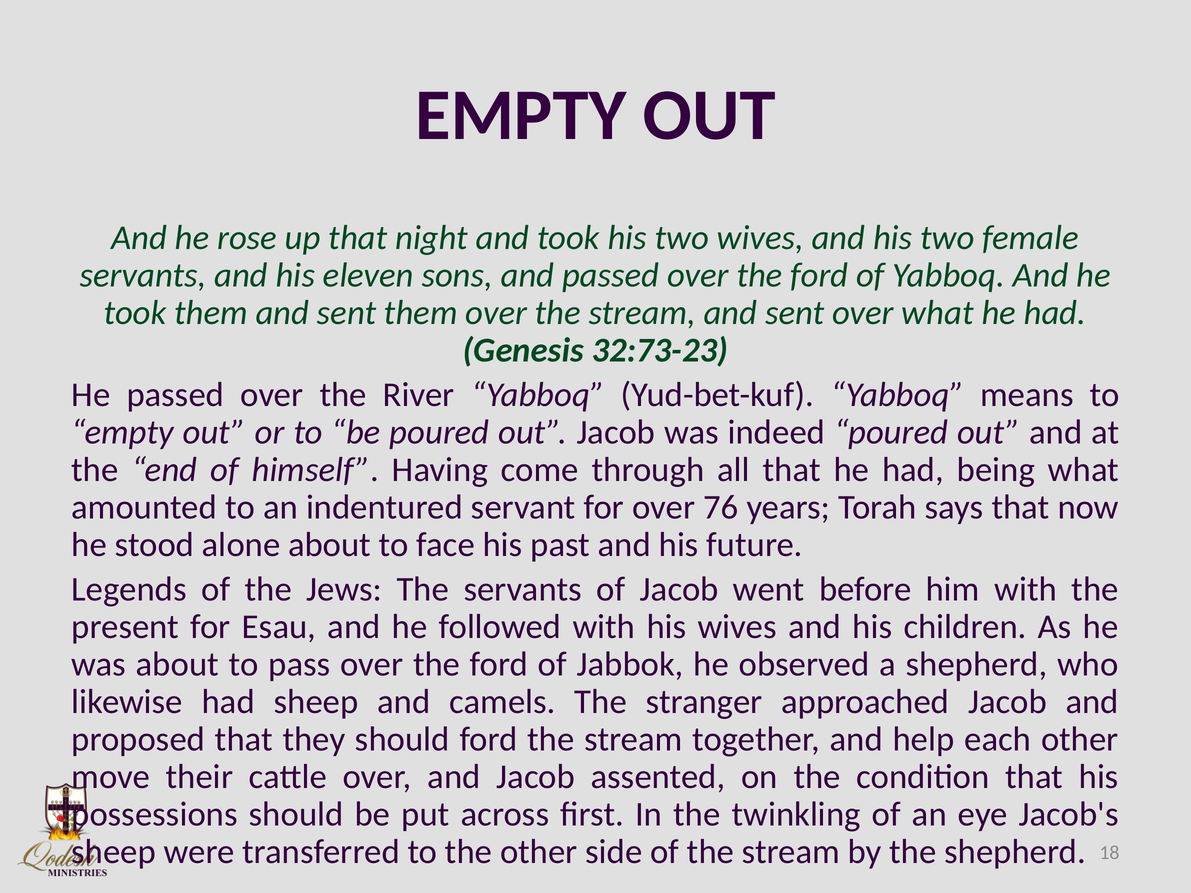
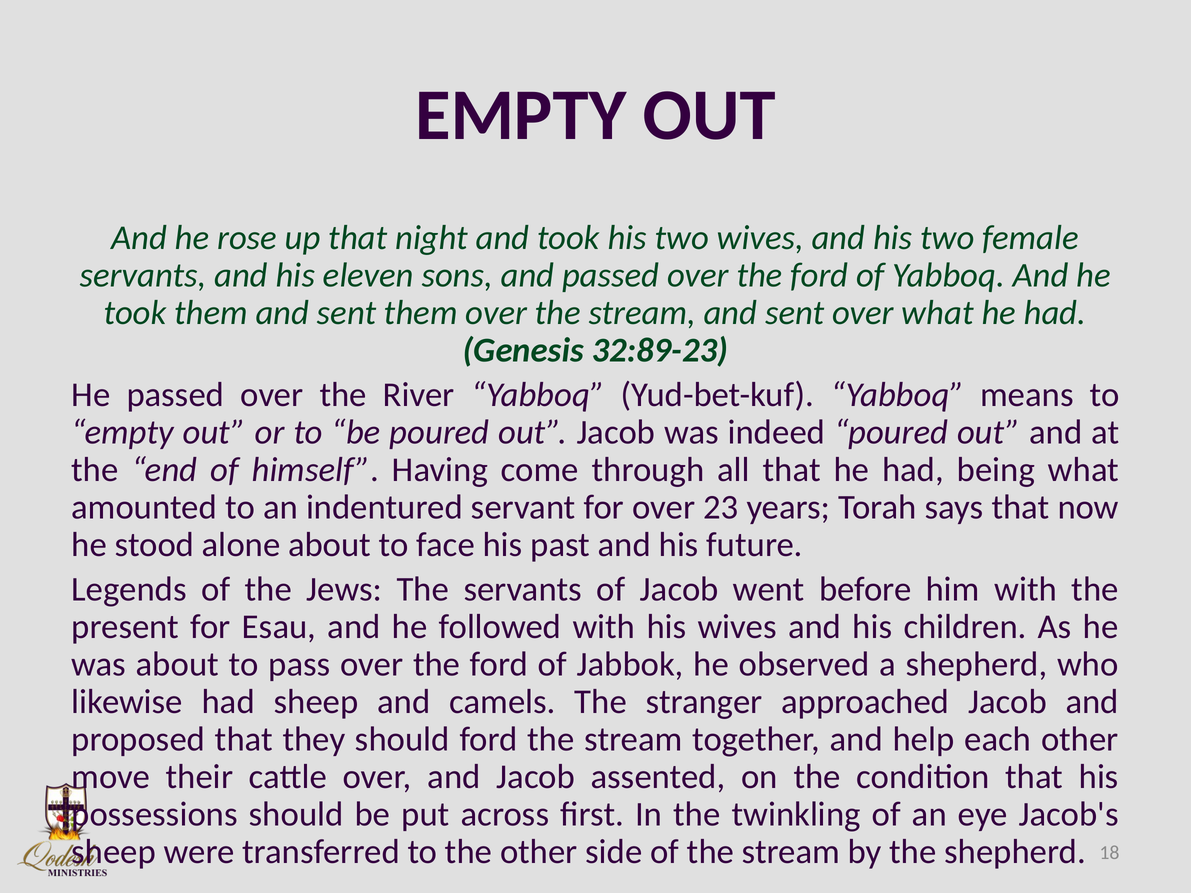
32:73-23: 32:73-23 -> 32:89-23 (660, 350)
76: 76 -> 23 (721, 507)
